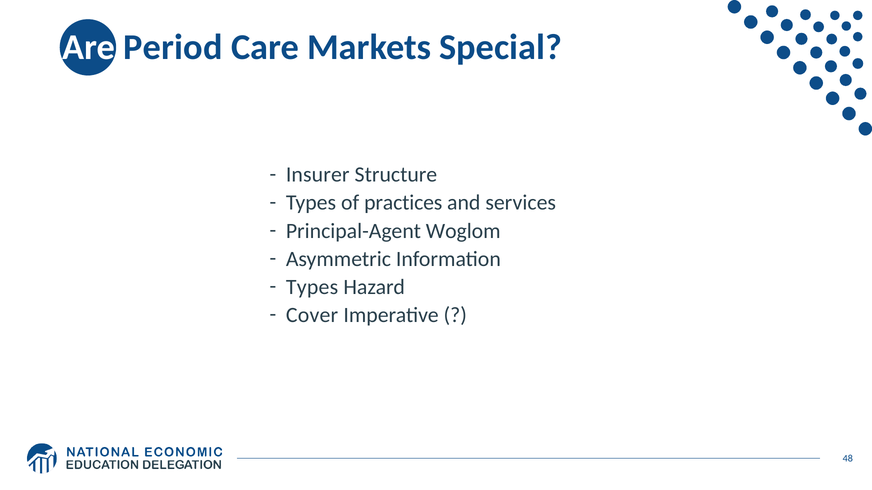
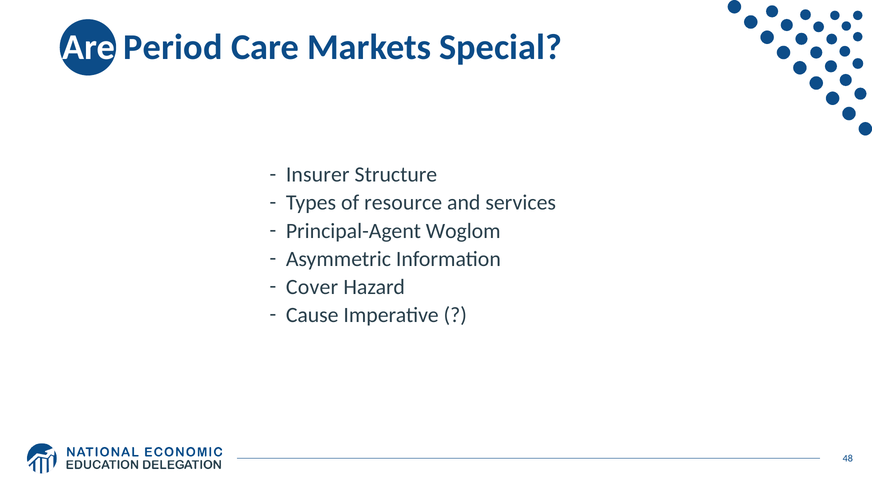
practices: practices -> resource (403, 203)
Types: Types -> Cover (312, 287)
Cover: Cover -> Cause (312, 315)
